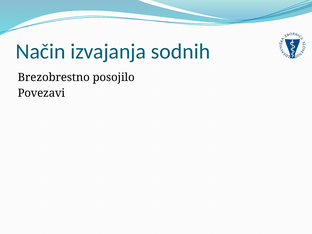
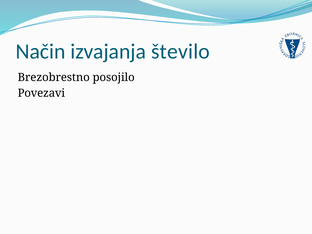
sodnih: sodnih -> število (180, 52)
